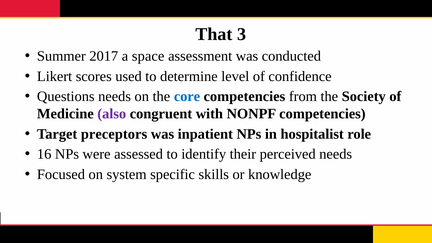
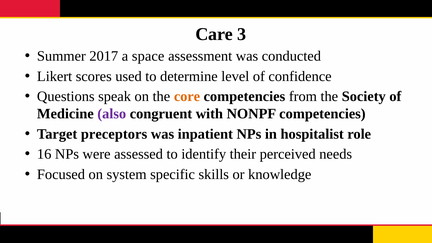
That: That -> Care (214, 34)
Questions needs: needs -> speak (115, 97)
core colour: blue -> orange (187, 97)
